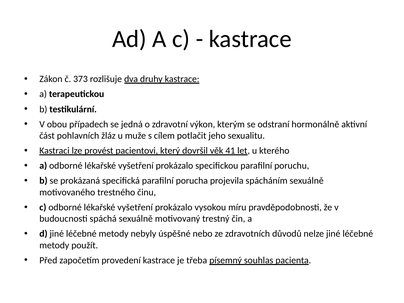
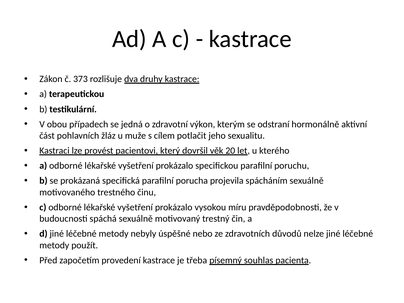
41: 41 -> 20 (230, 151)
